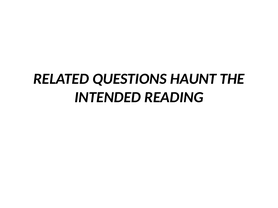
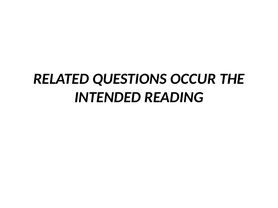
HAUNT: HAUNT -> OCCUR (193, 79)
